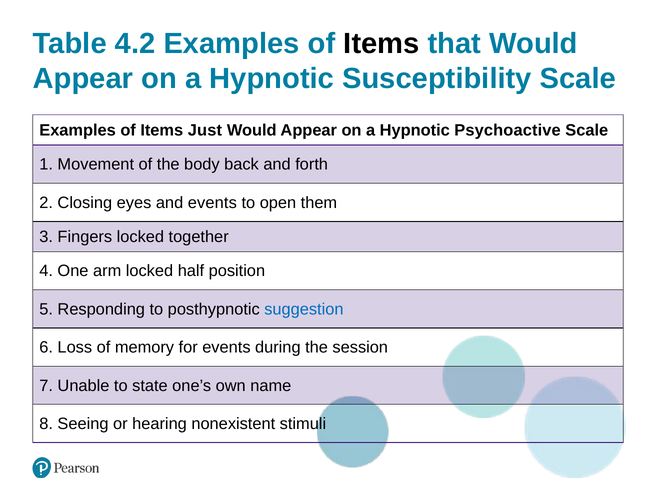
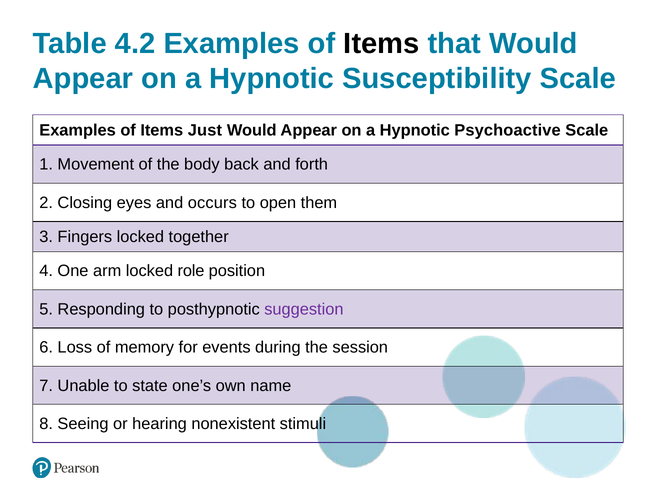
and events: events -> occurs (212, 203)
half: half -> role (191, 271)
suggestion colour: blue -> purple (304, 309)
